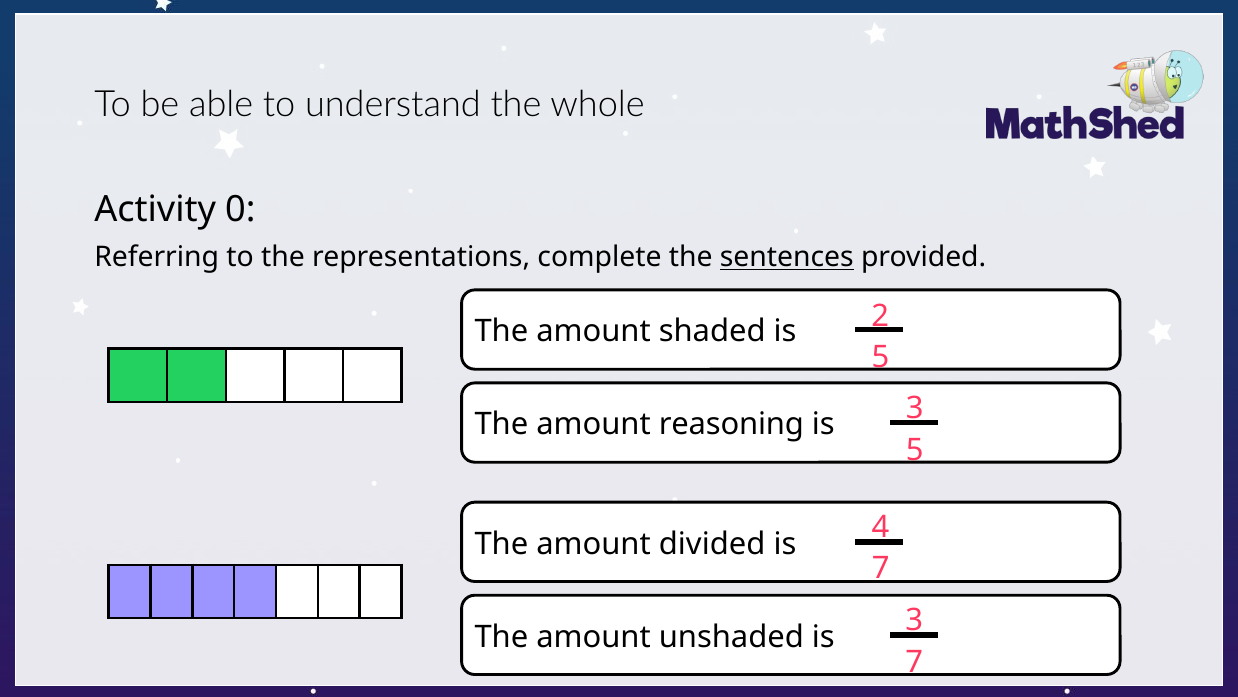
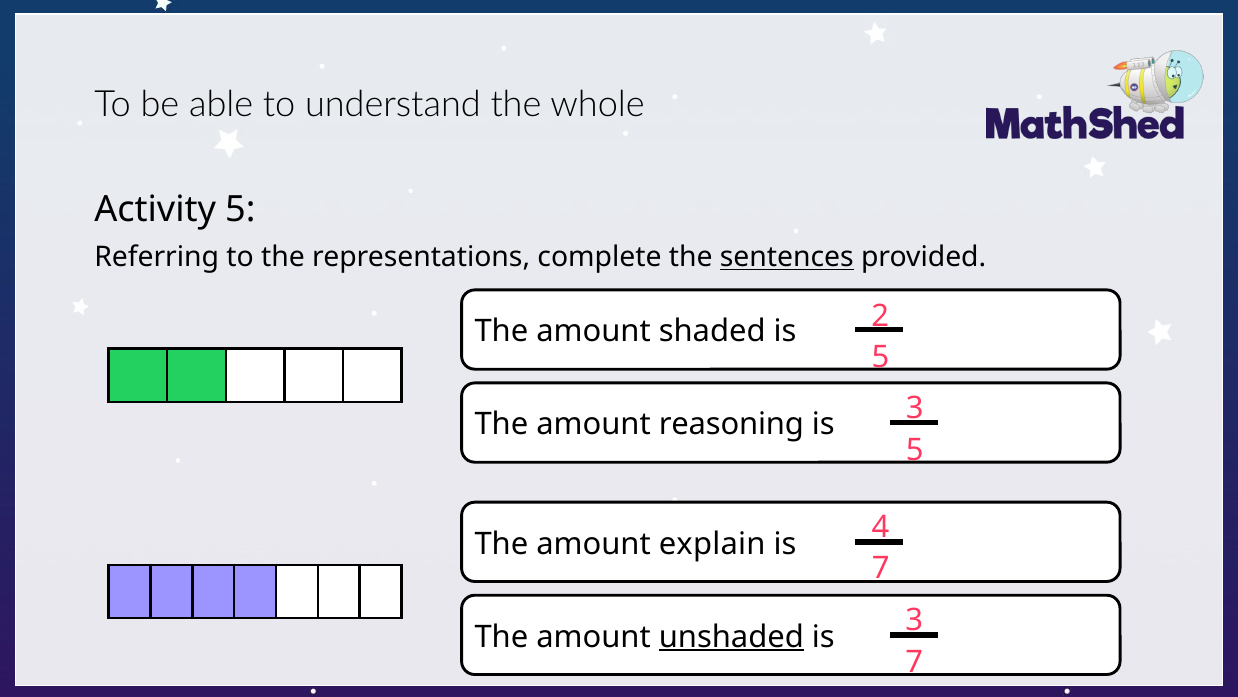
Activity 0: 0 -> 5 (240, 209)
divided: divided -> explain (712, 543)
unshaded underline: none -> present (731, 636)
